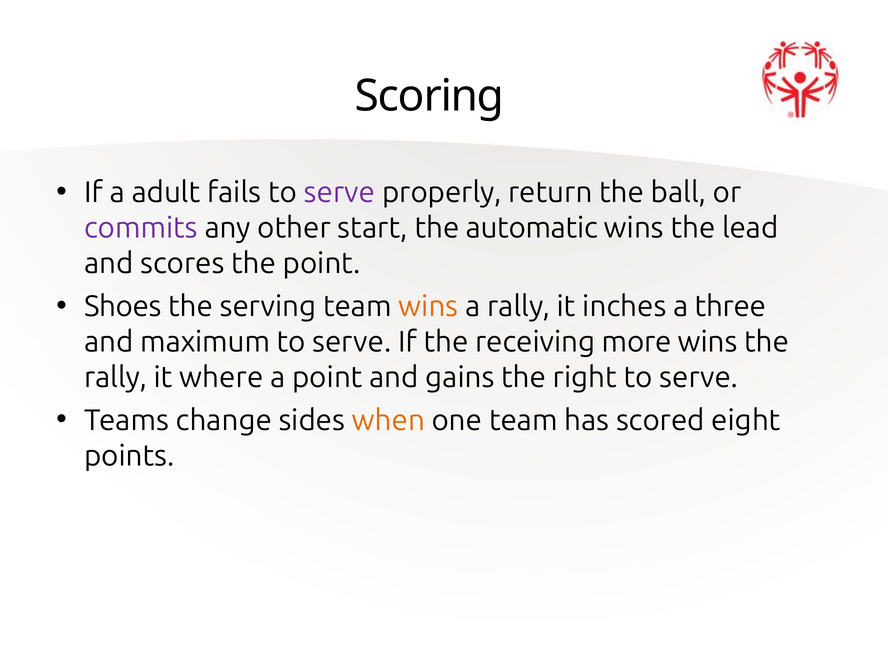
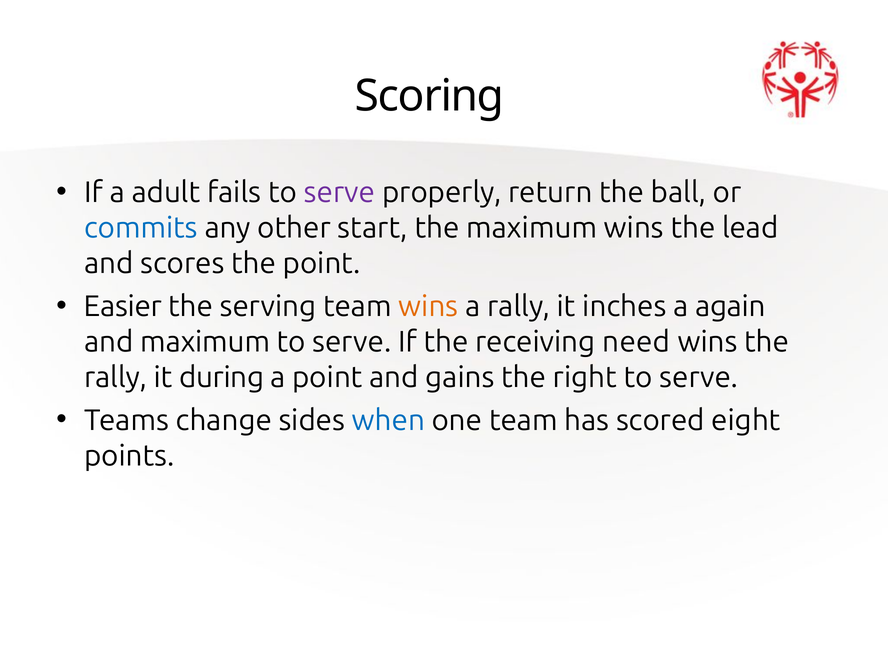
commits colour: purple -> blue (141, 228)
the automatic: automatic -> maximum (532, 228)
Shoes: Shoes -> Easier (123, 306)
three: three -> again (730, 306)
more: more -> need (636, 342)
where: where -> during (222, 377)
when colour: orange -> blue (388, 420)
